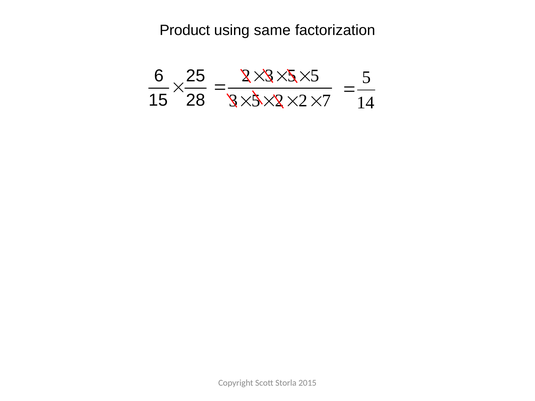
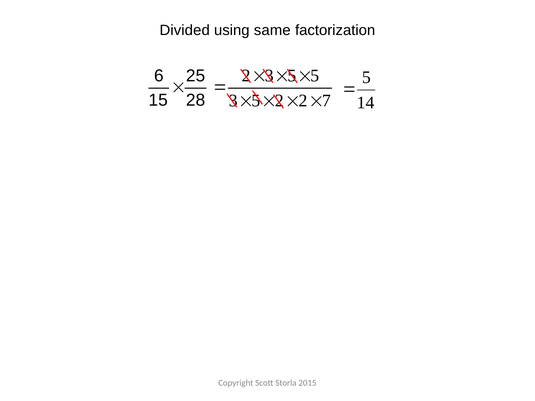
Product: Product -> Divided (185, 30)
